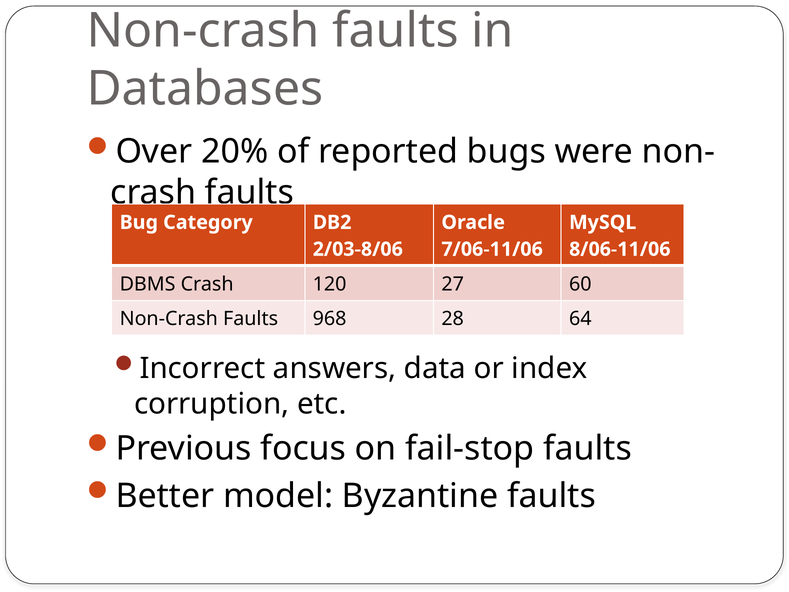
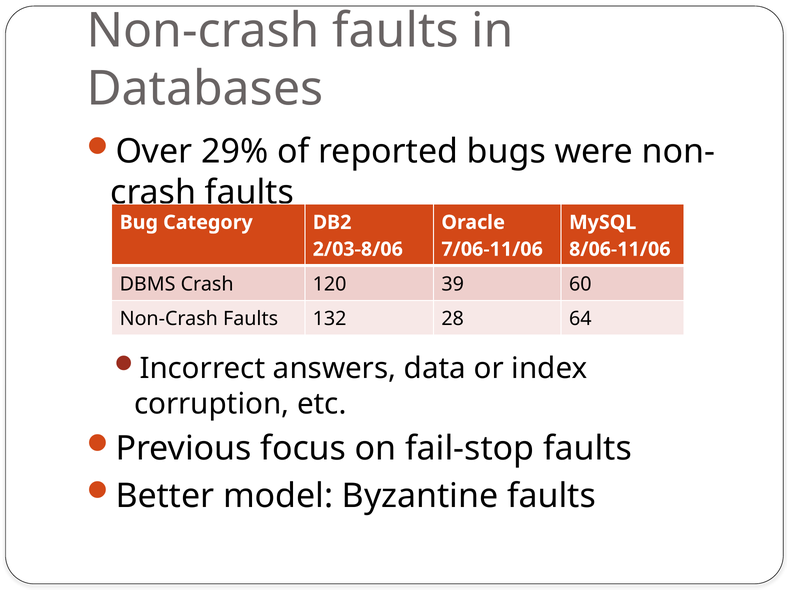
20%: 20% -> 29% (235, 152)
27: 27 -> 39 (453, 284)
968: 968 -> 132 (330, 319)
